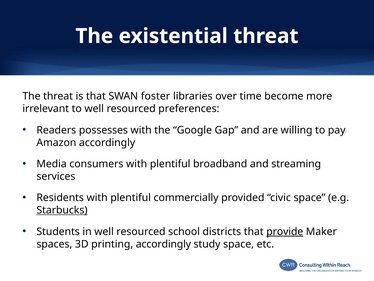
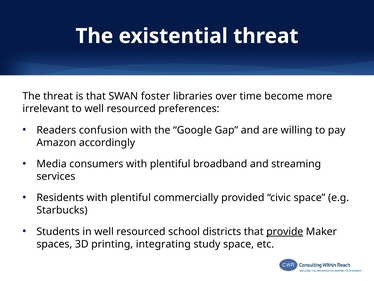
possesses: possesses -> confusion (103, 130)
Starbucks underline: present -> none (62, 210)
printing accordingly: accordingly -> integrating (163, 244)
